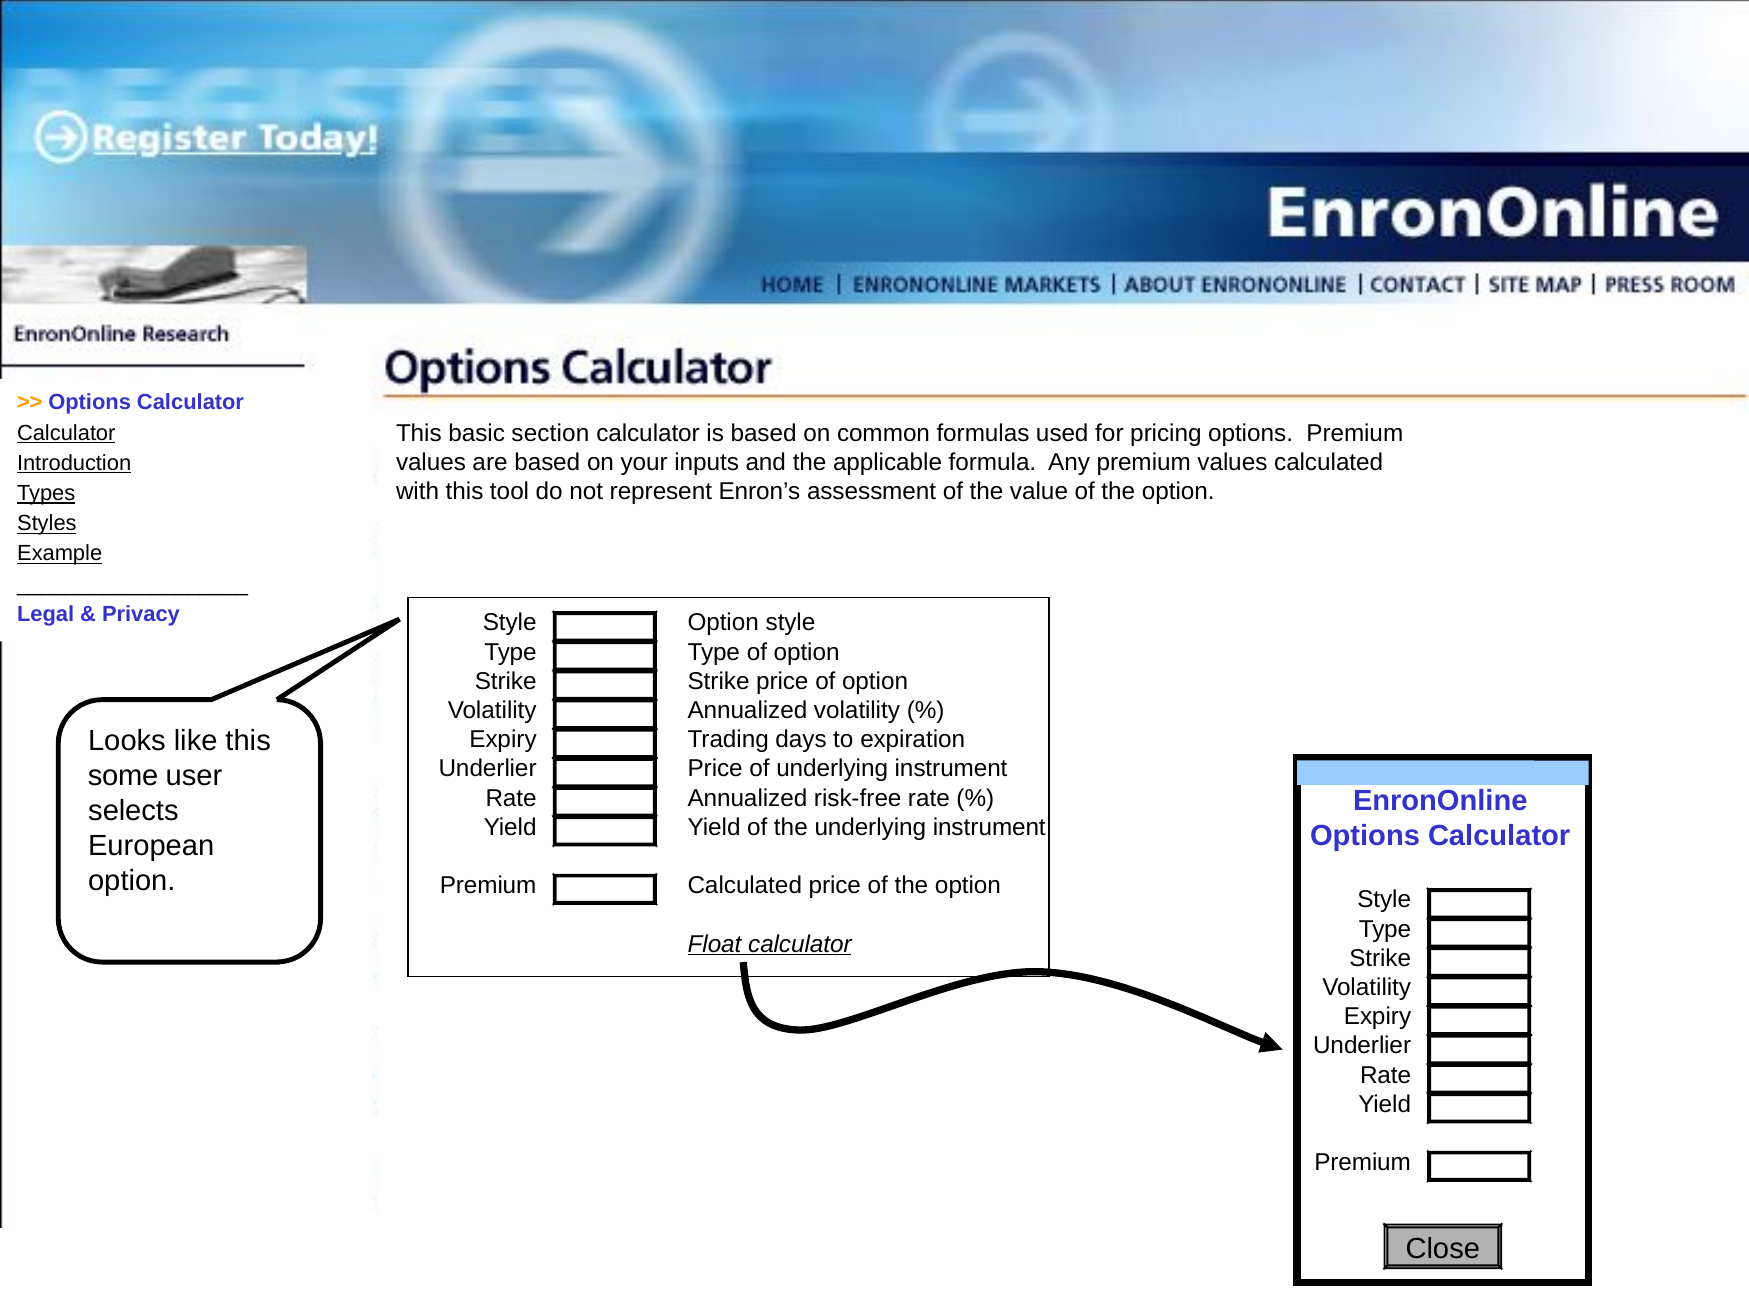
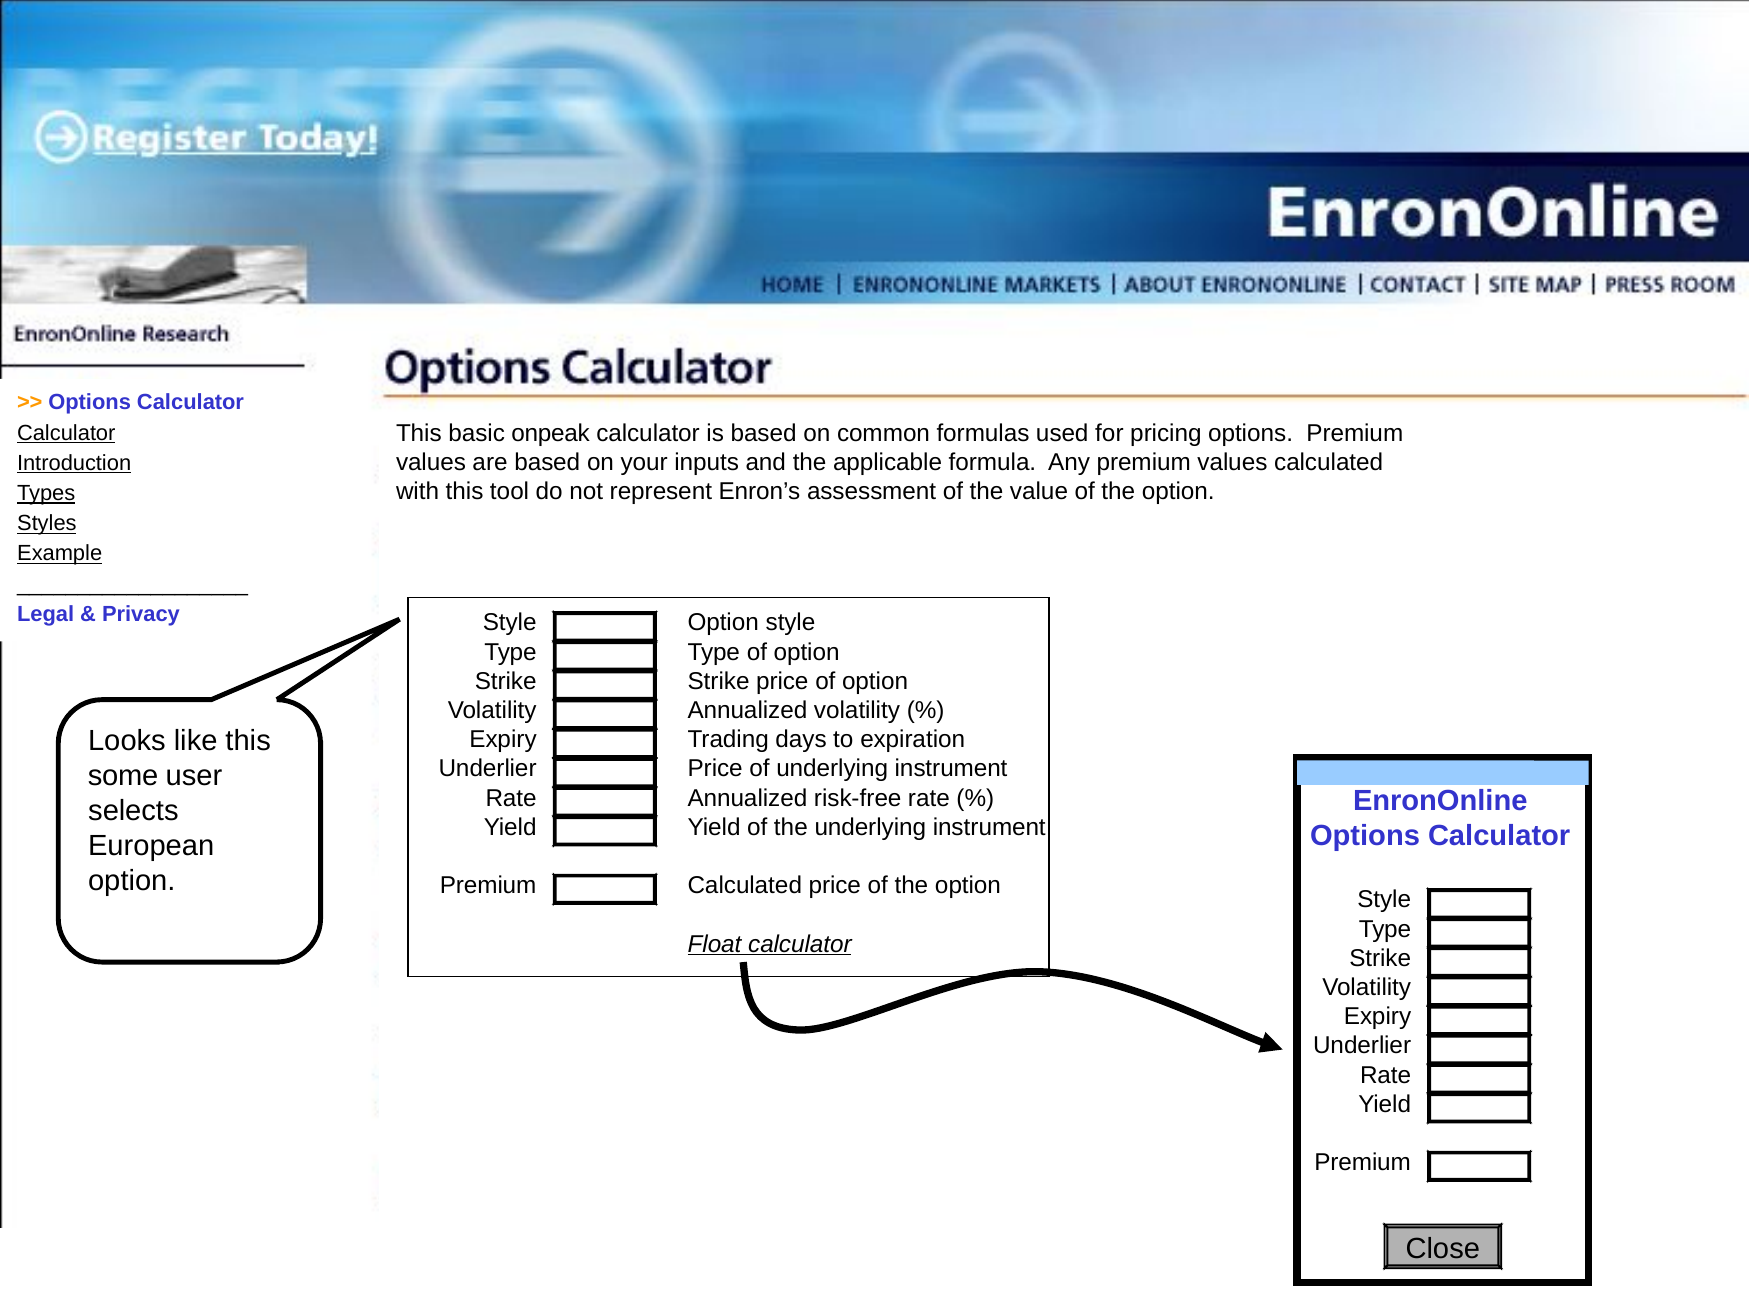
section: section -> onpeak (551, 433)
